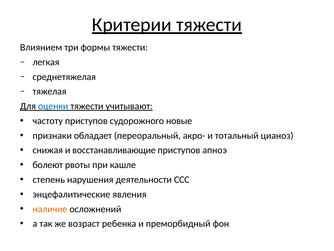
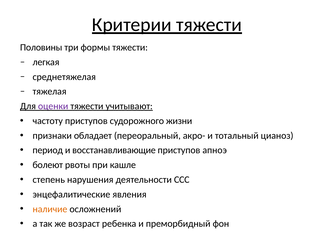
Влиянием: Влиянием -> Половины (41, 47)
оценки colour: blue -> purple (53, 106)
новые: новые -> жизни (179, 121)
снижая: снижая -> период (48, 150)
